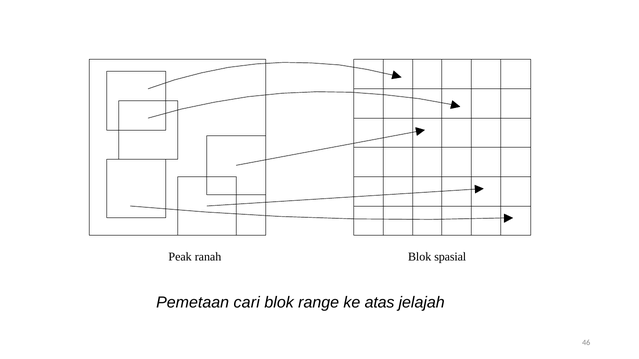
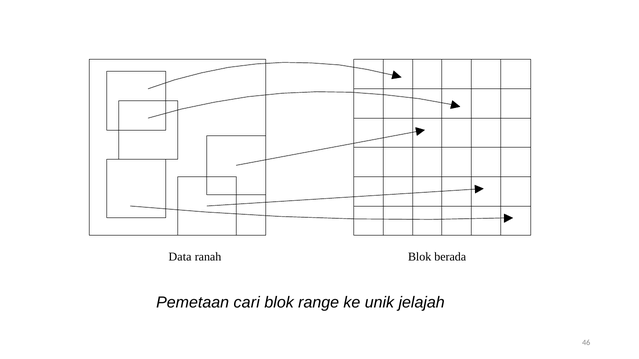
Peak: Peak -> Data (180, 257)
spasial: spasial -> berada (450, 257)
atas: atas -> unik (379, 303)
